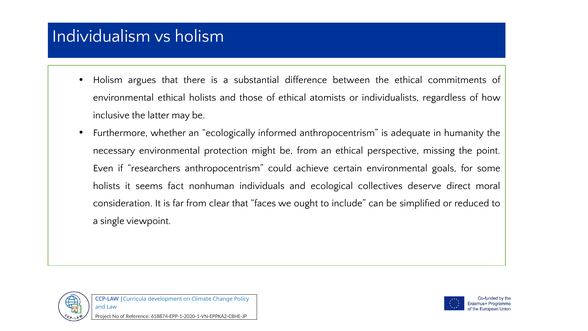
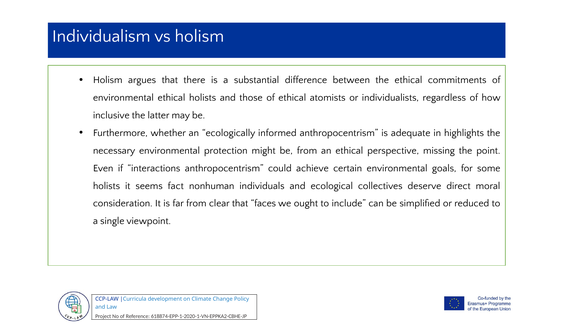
humanity: humanity -> highlights (464, 133)
researchers: researchers -> interactions (154, 168)
